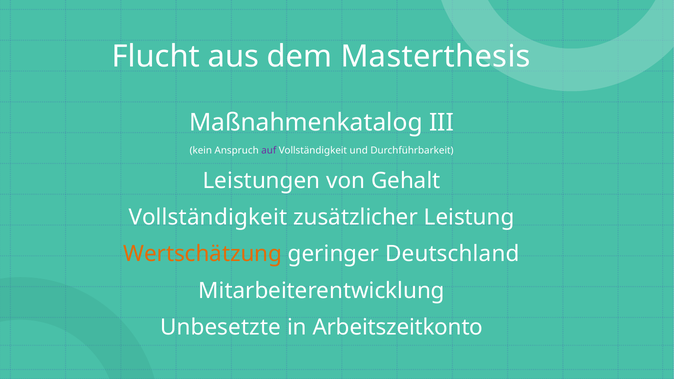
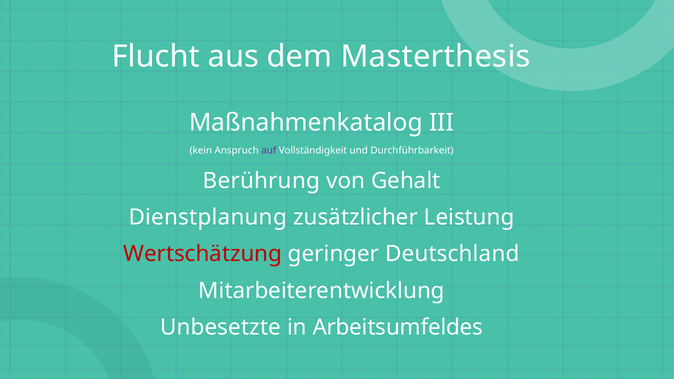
Leistungen: Leistungen -> Berührung (261, 181)
Vollständigkeit: Vollständigkeit -> Dienstplanung (208, 217)
Wertschätzung colour: orange -> red (203, 254)
Arbeitszeitkonto: Arbeitszeitkonto -> Arbeitsumfeldes (398, 327)
